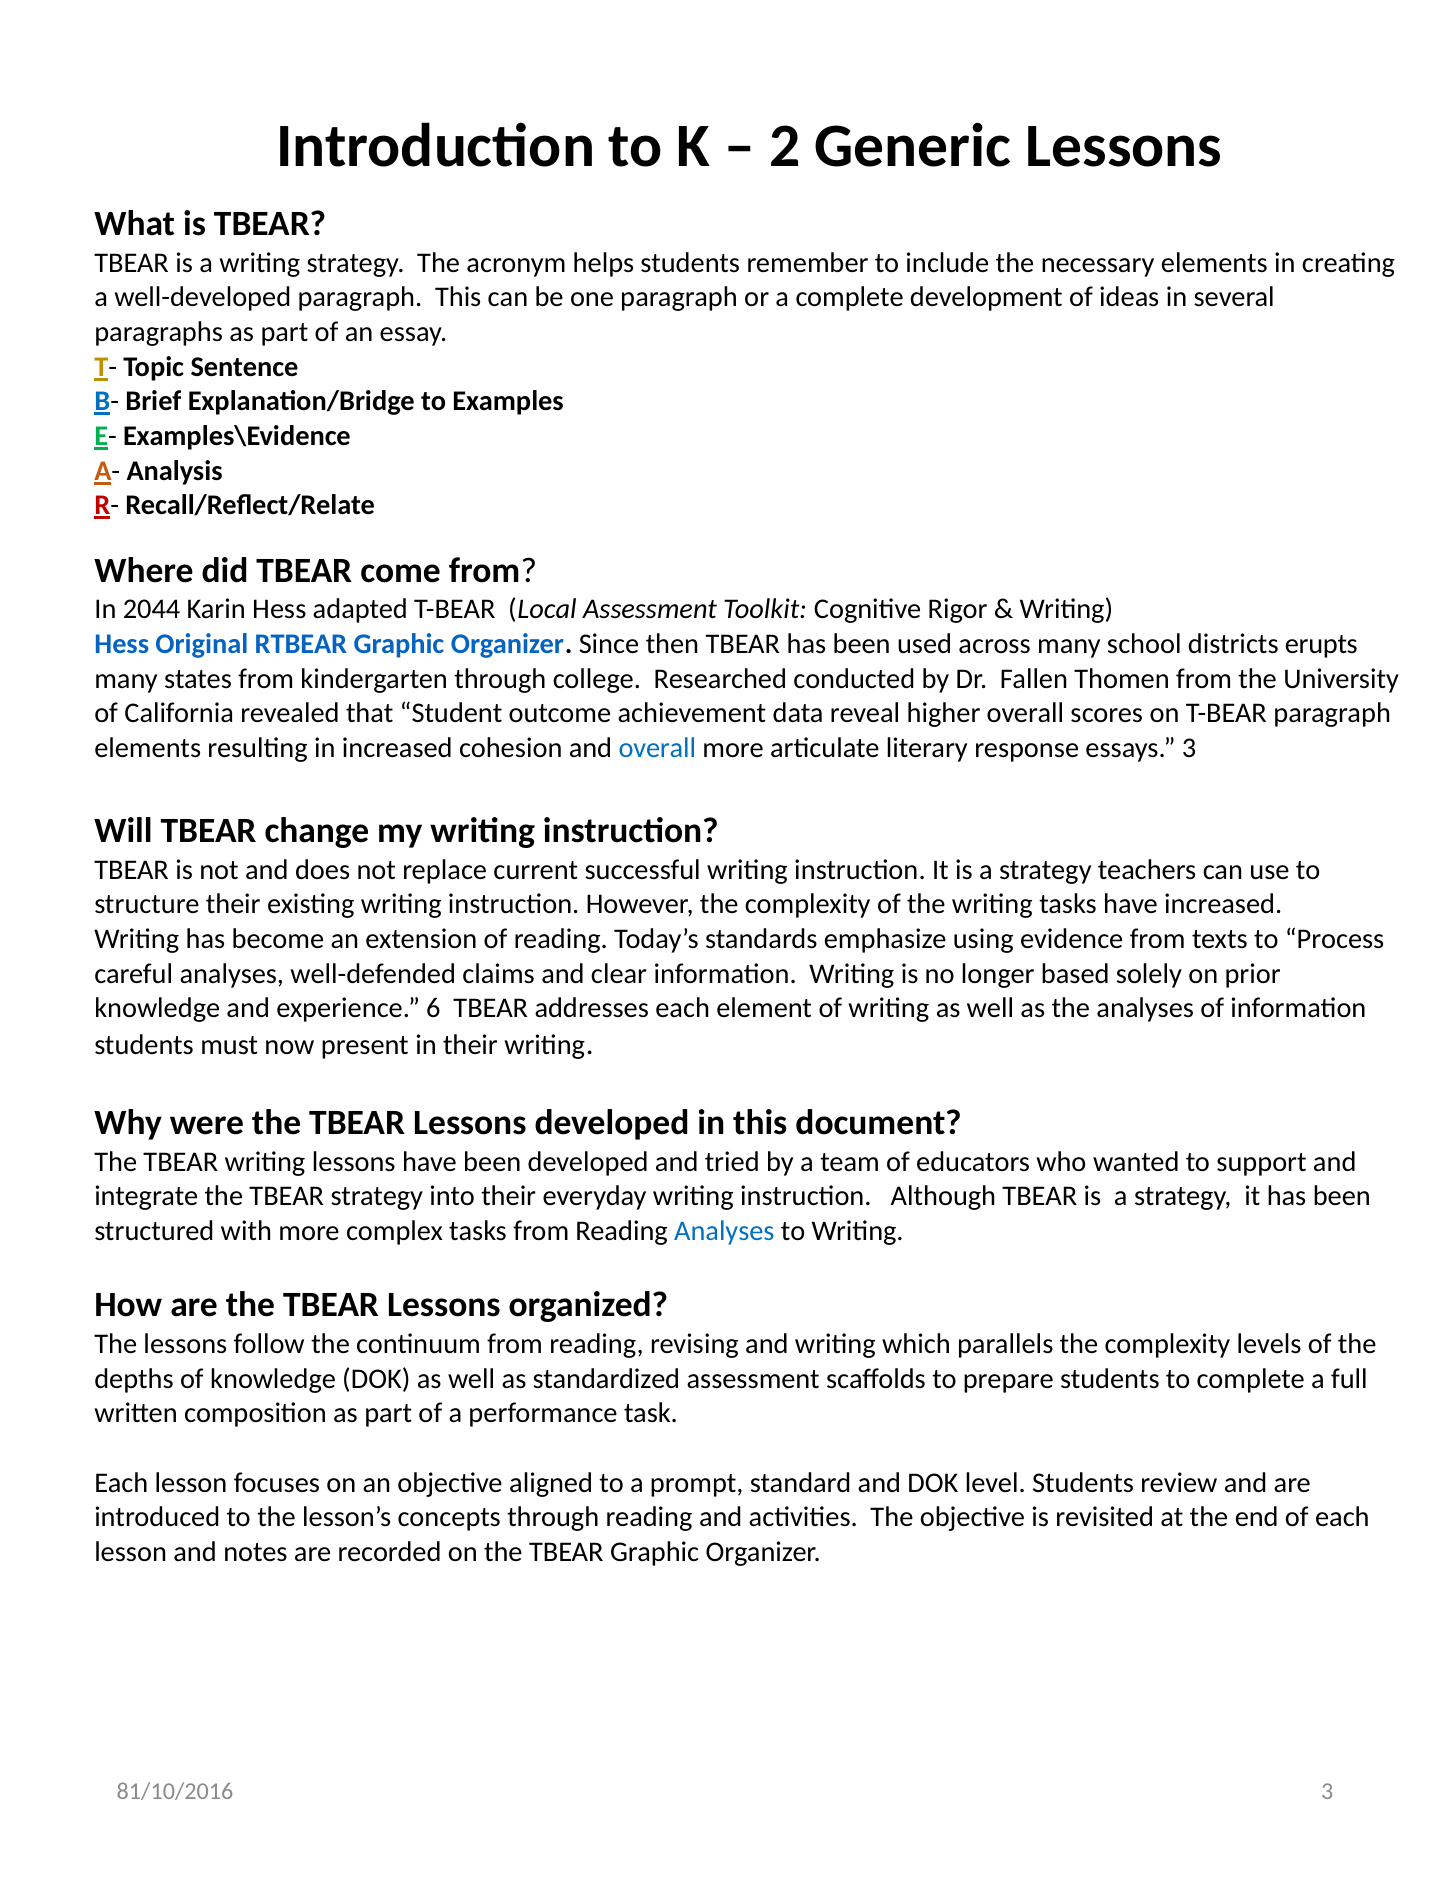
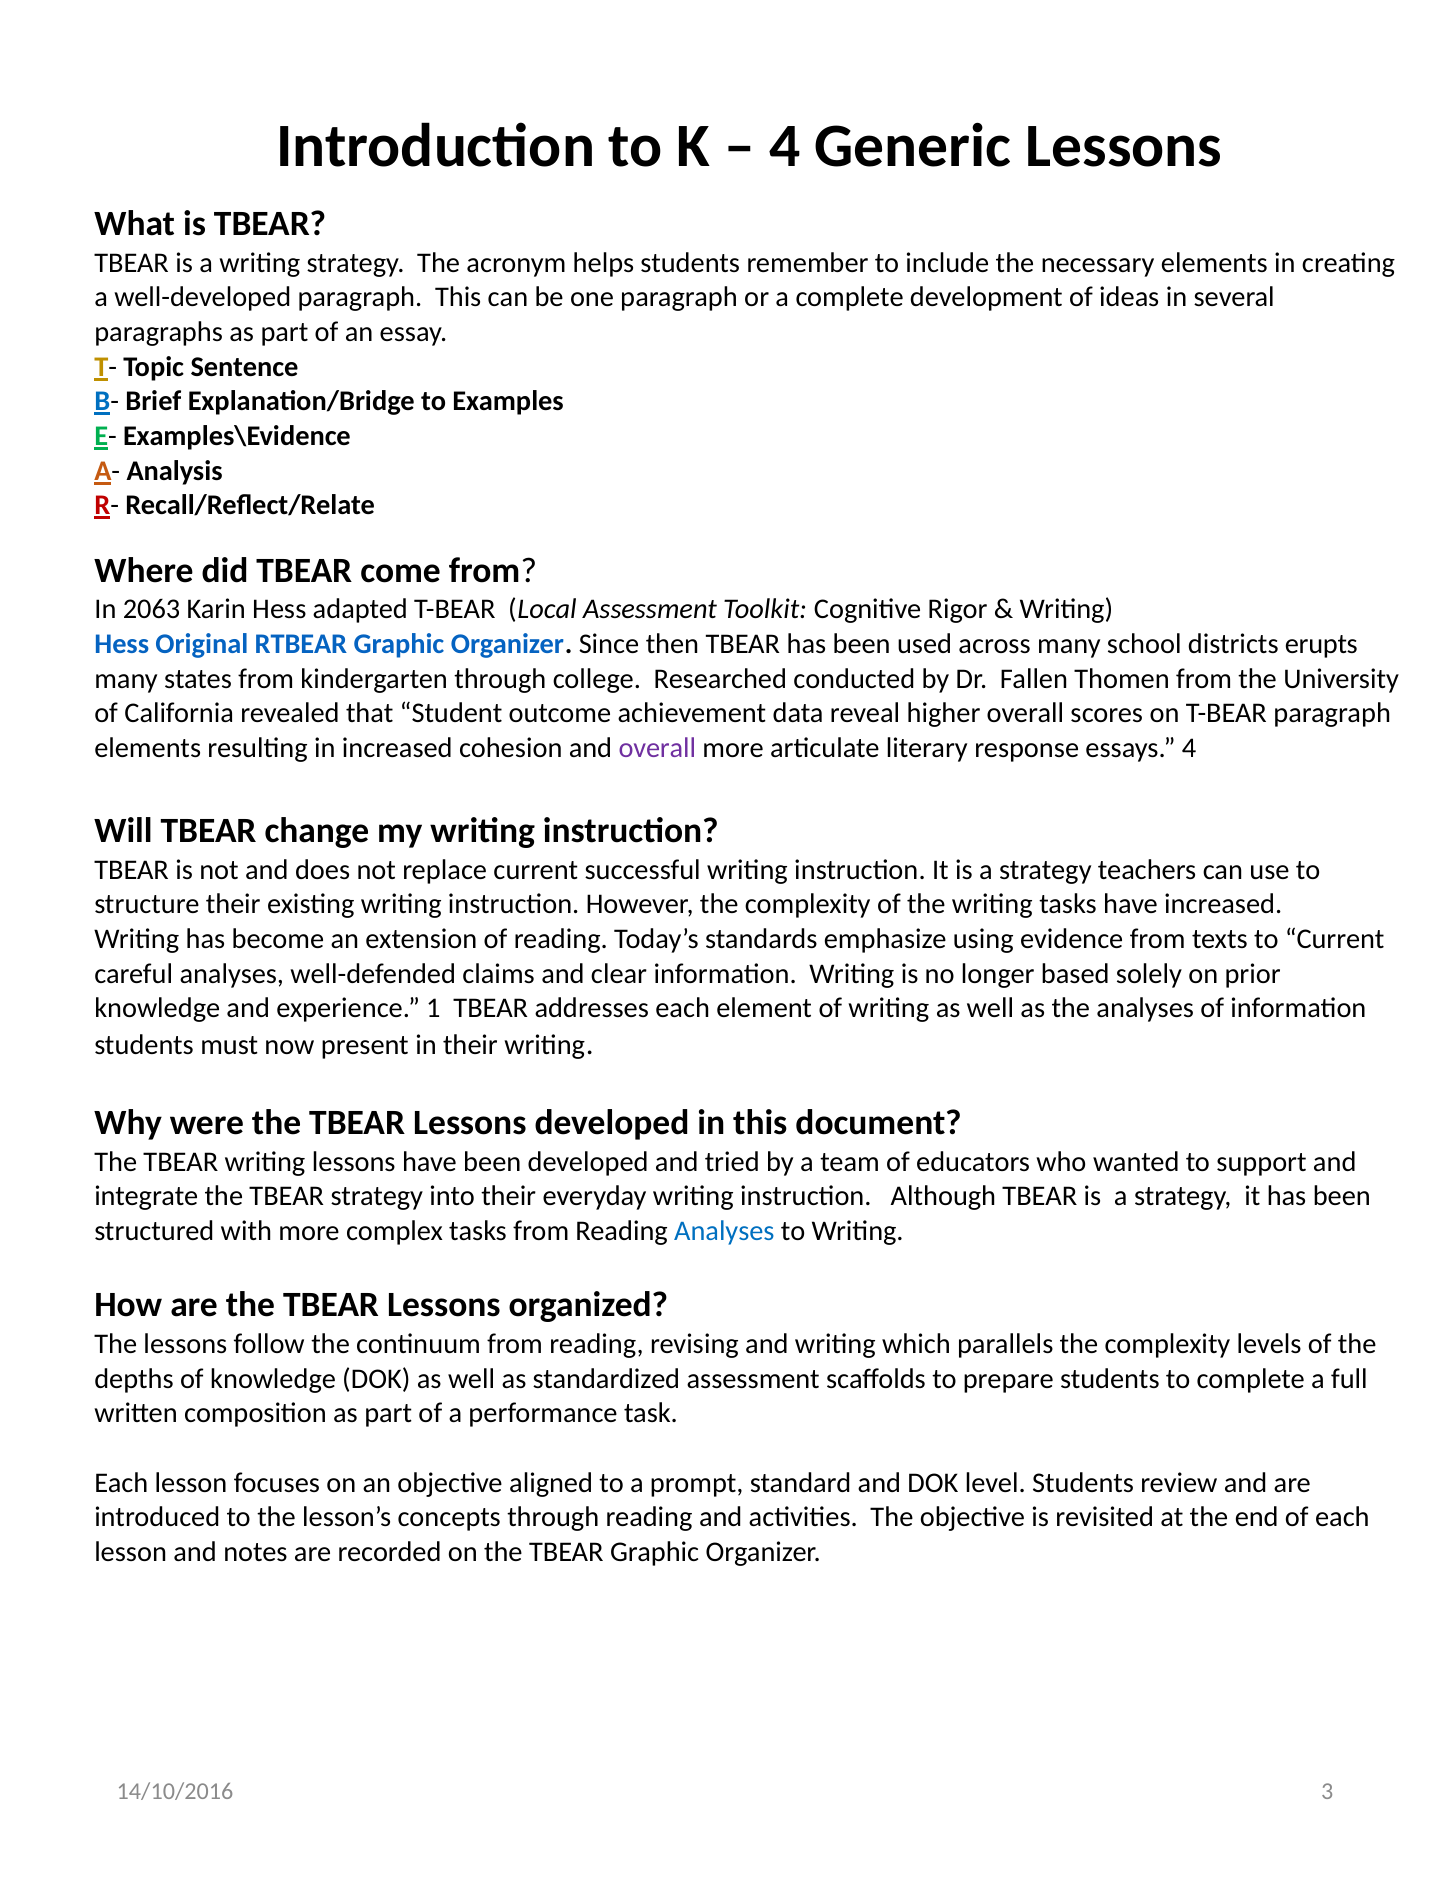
2: 2 -> 4 (785, 146)
2044: 2044 -> 2063 (152, 609)
overall colour: blue -> purple (657, 748)
essays 3: 3 -> 4 (1189, 748)
to Process: Process -> Current (1335, 939)
6: 6 -> 1 (433, 1008)
81/10/2016: 81/10/2016 -> 14/10/2016 (175, 1791)
